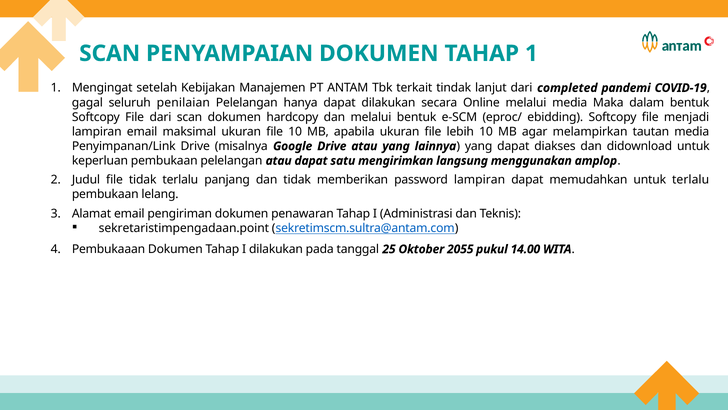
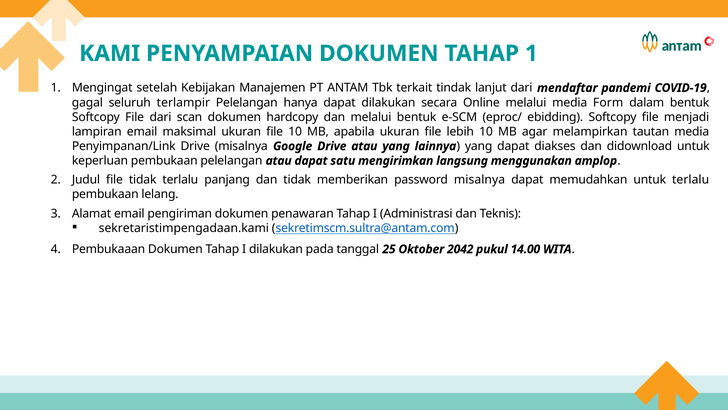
SCAN: SCAN -> KAMI (110, 53)
completed: completed -> mendaftar (567, 88)
penilaian: penilaian -> terlampir (183, 102)
Maka: Maka -> Form (608, 102)
password lampiran: lampiran -> misalnya (479, 180)
sekretaristimpengadaan.point: sekretaristimpengadaan.point -> sekretaristimpengadaan.kami (184, 228)
2055: 2055 -> 2042 (460, 249)
